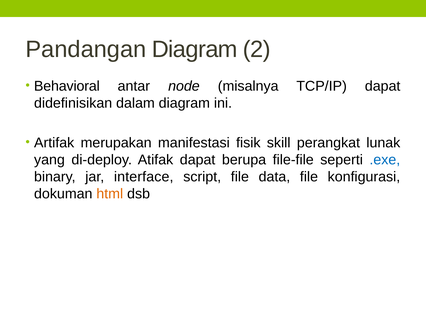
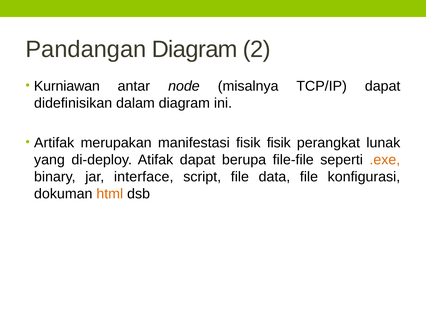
Behavioral: Behavioral -> Kurniawan (67, 86)
fisik skill: skill -> fisik (279, 143)
.exe colour: blue -> orange (385, 160)
